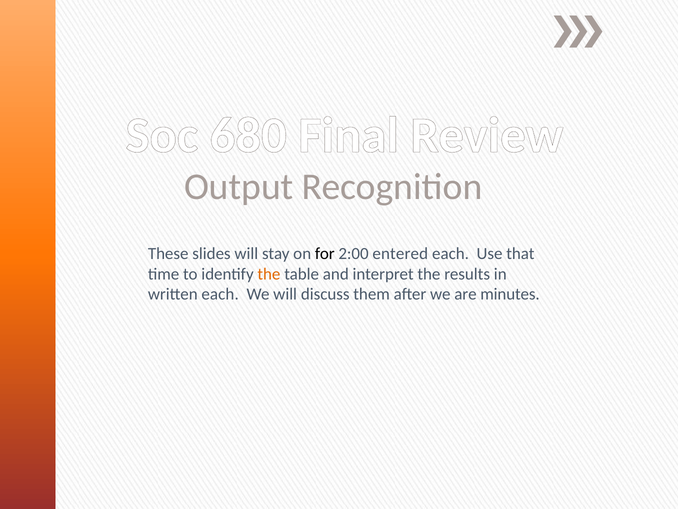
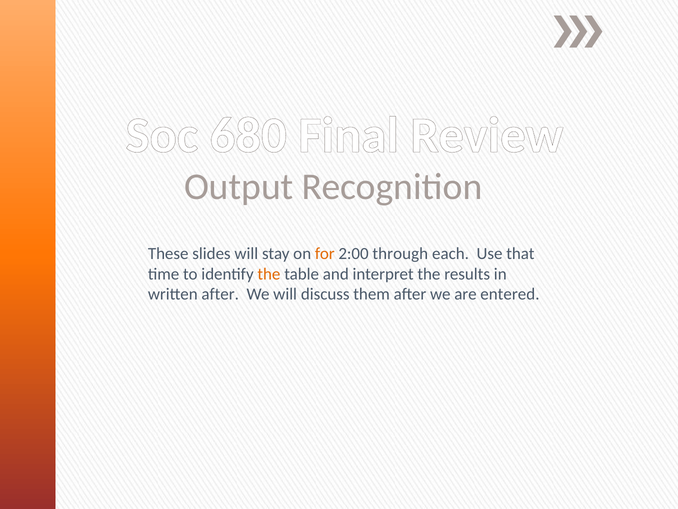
for colour: black -> orange (325, 253)
entered: entered -> through (400, 253)
written each: each -> after (220, 294)
minutes: minutes -> entered (510, 294)
